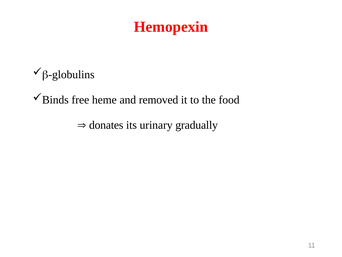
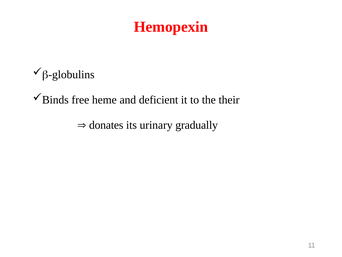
removed: removed -> deficient (159, 100)
food: food -> their (229, 100)
